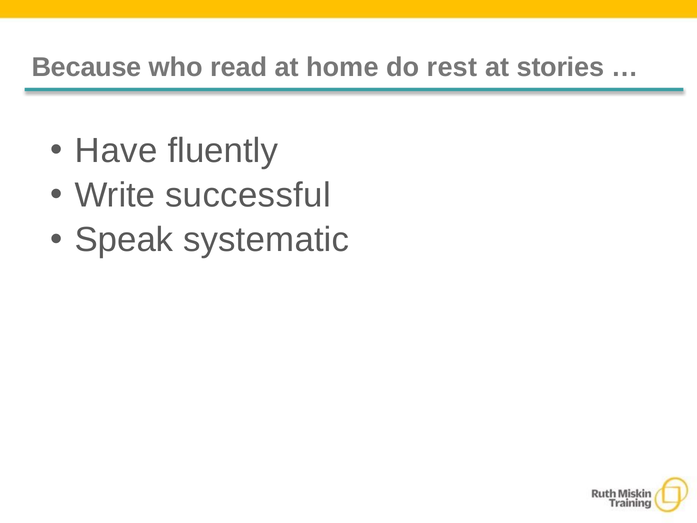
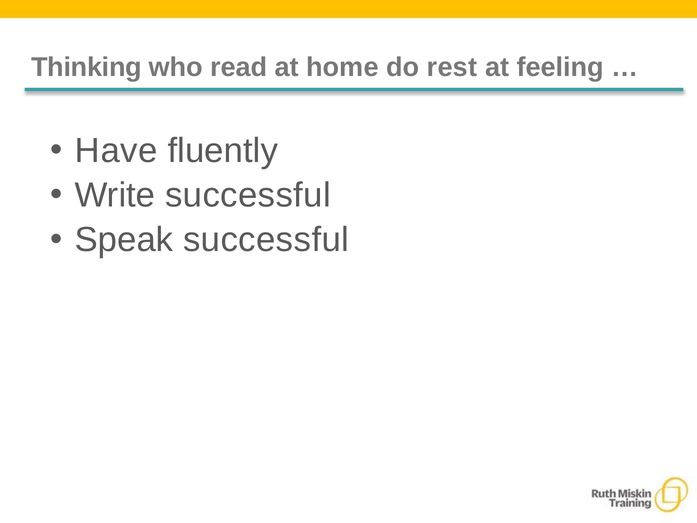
Because: Because -> Thinking (87, 67)
stories: stories -> feeling (560, 67)
Speak systematic: systematic -> successful (266, 240)
